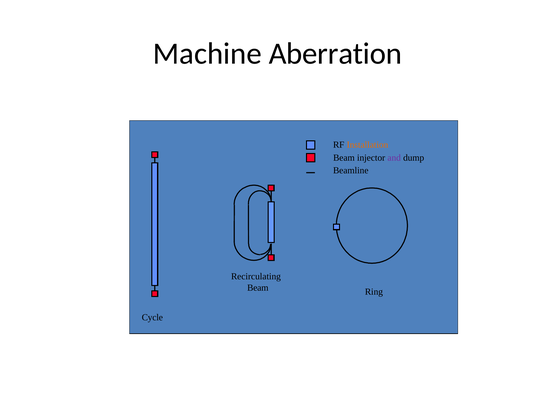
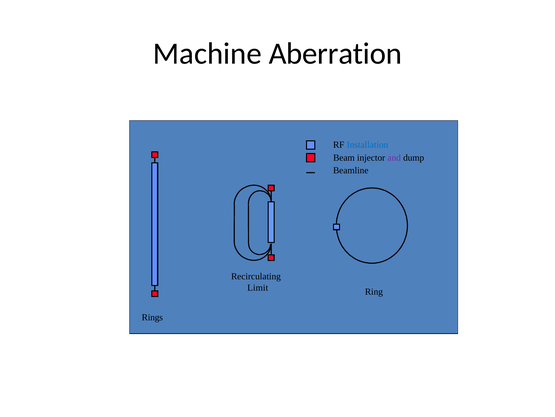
Installation colour: orange -> blue (367, 145)
Beam: Beam -> Limit (258, 287)
Cycle: Cycle -> Rings (152, 317)
